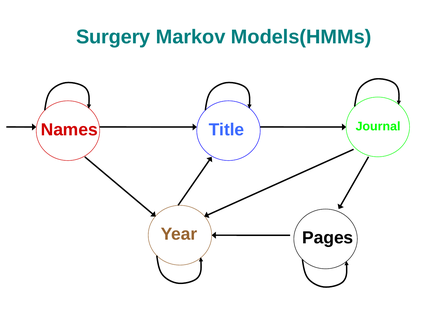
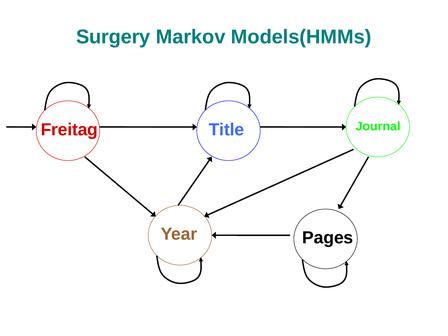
Names: Names -> Freitag (69, 130)
